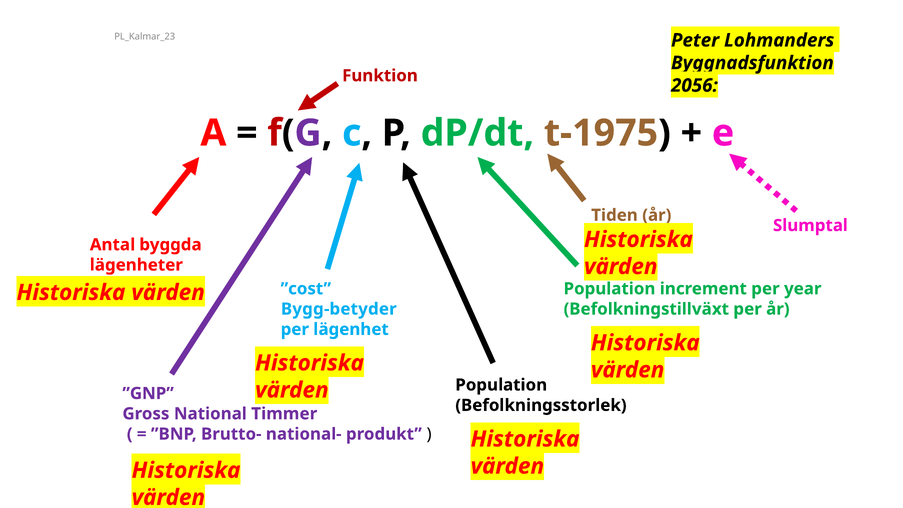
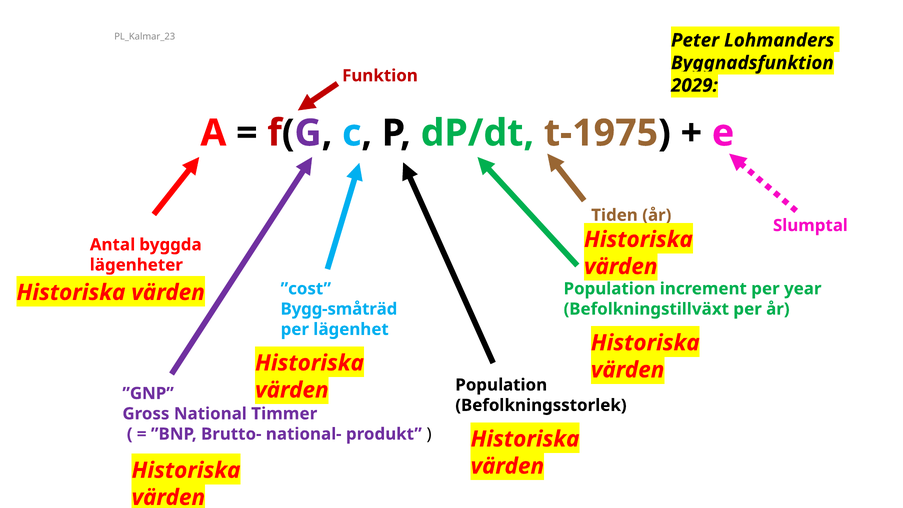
2056: 2056 -> 2029 (694, 86)
Bygg-betyder: Bygg-betyder -> Bygg-småträd (339, 309)
